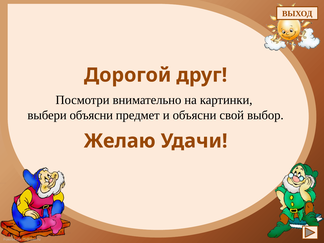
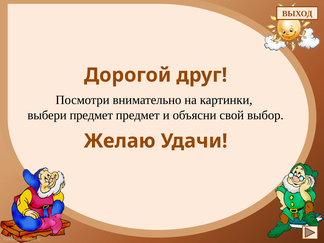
выбери объясни: объясни -> предмет (91, 115)
